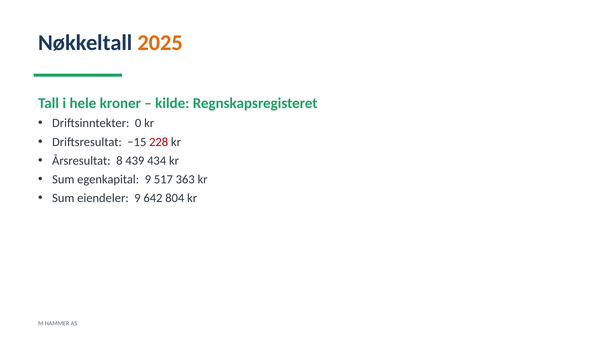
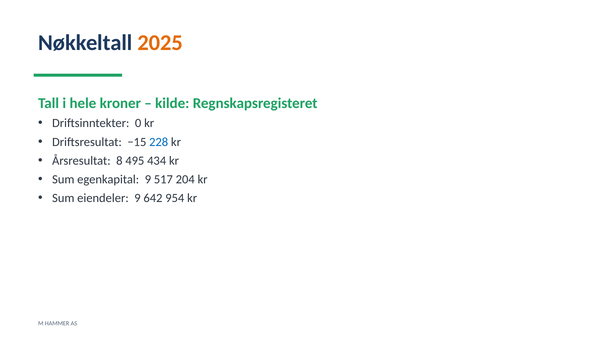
228 colour: red -> blue (159, 142)
439: 439 -> 495 (135, 161)
363: 363 -> 204 (185, 179)
804: 804 -> 954 (175, 198)
